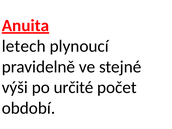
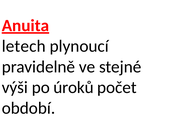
určité: určité -> úroků (73, 87)
